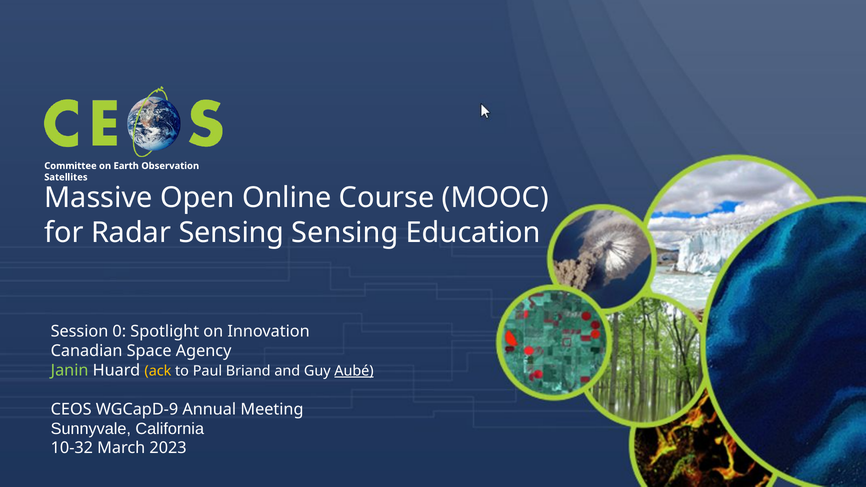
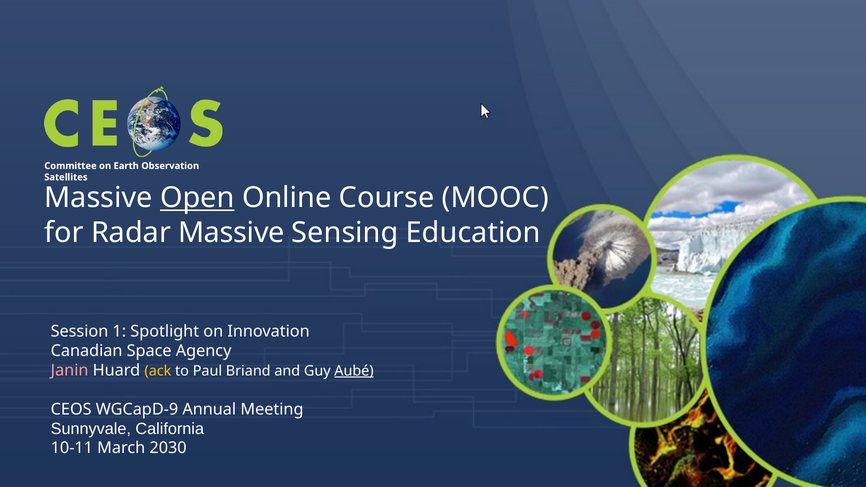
Open underline: none -> present (197, 198)
Radar Sensing: Sensing -> Massive (231, 233)
0: 0 -> 1 (119, 331)
Janin colour: light green -> pink (70, 370)
10-32: 10-32 -> 10-11 (72, 448)
2023: 2023 -> 2030 (168, 448)
